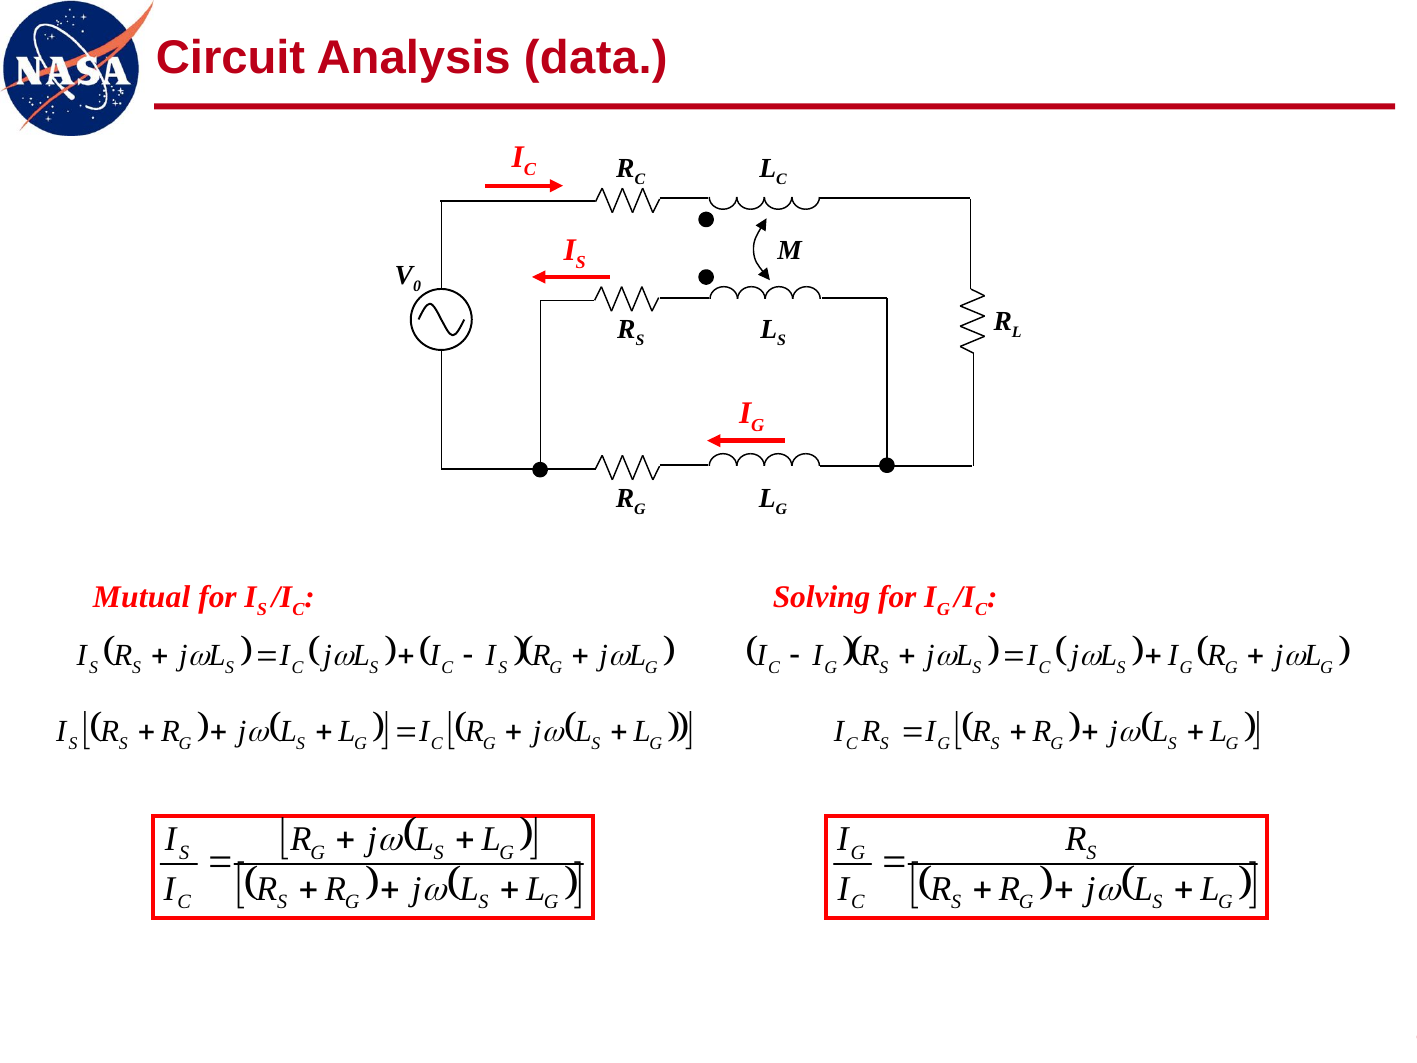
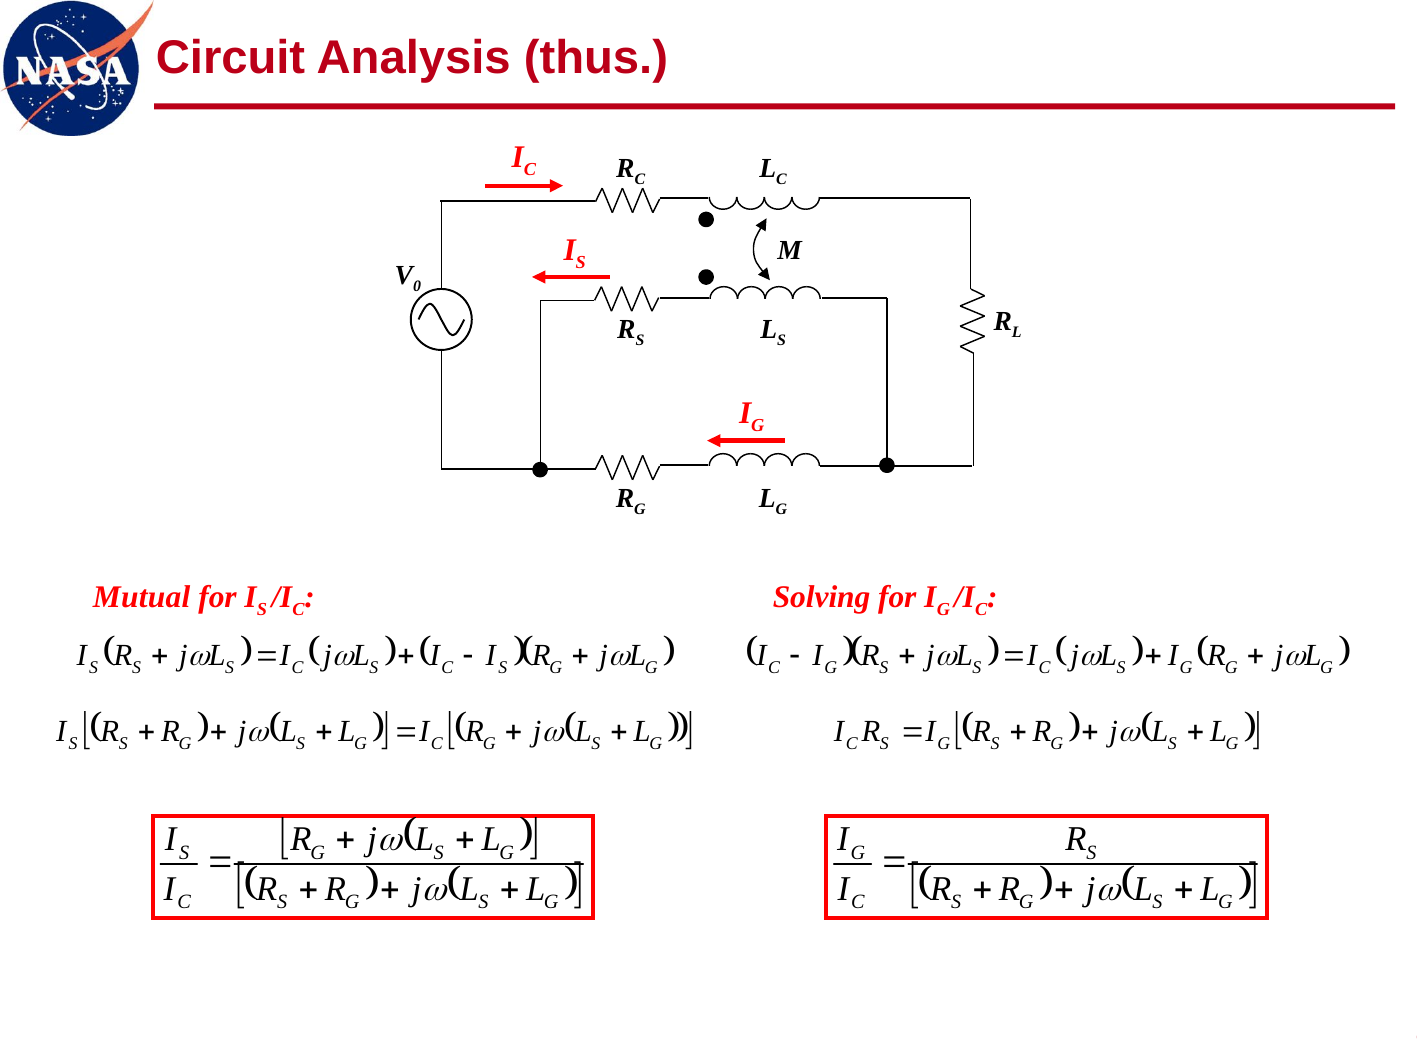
data: data -> thus (596, 58)
